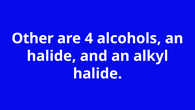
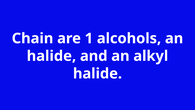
Other: Other -> Chain (33, 38)
4: 4 -> 1 (89, 38)
